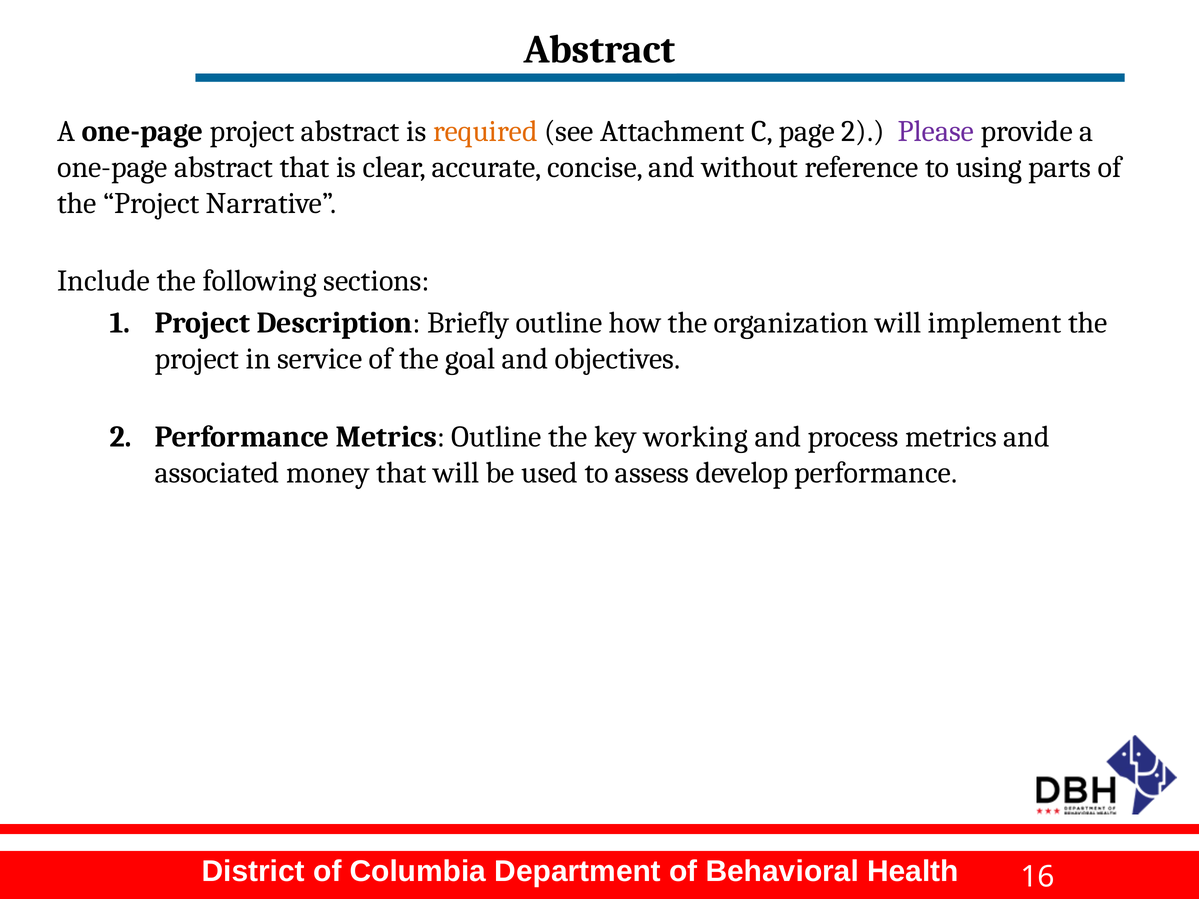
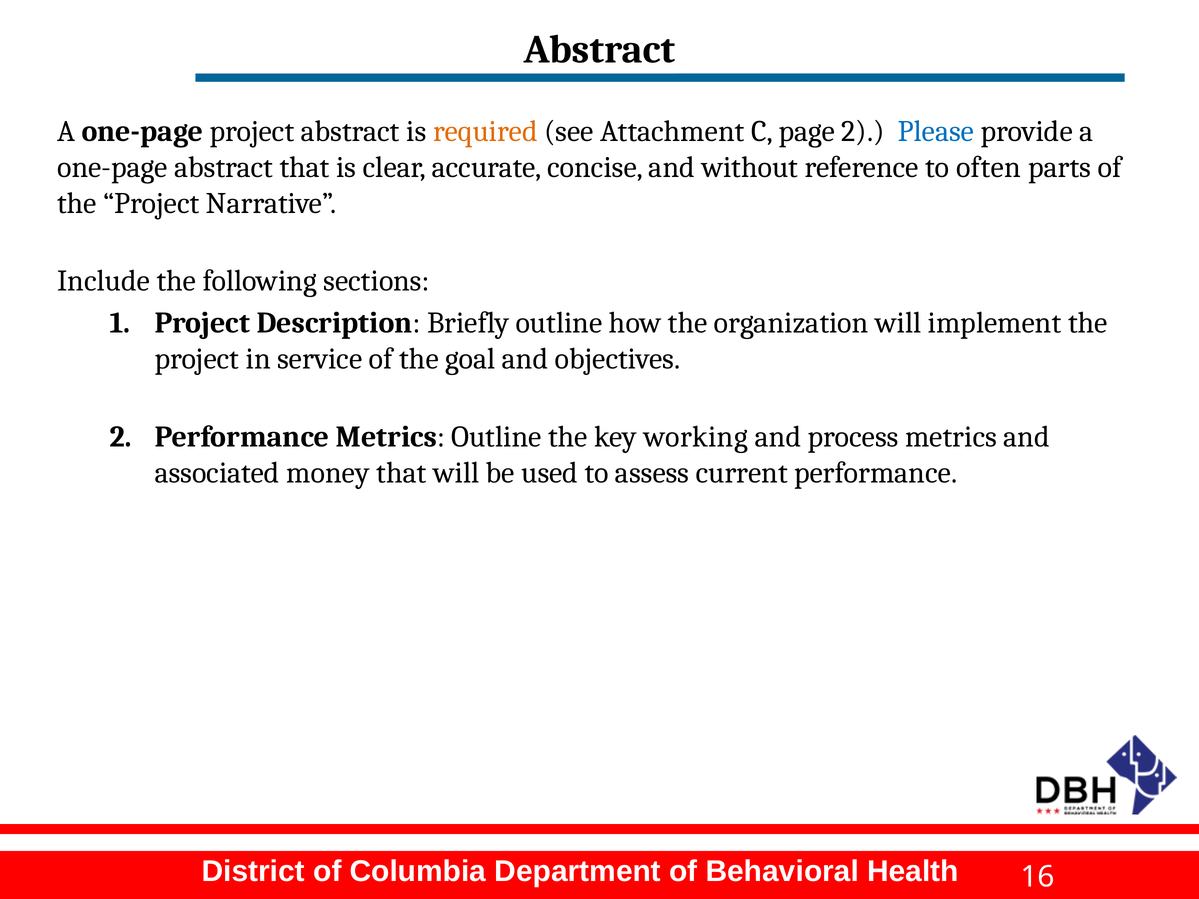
Please colour: purple -> blue (936, 131)
using: using -> often (989, 167)
develop: develop -> current (742, 473)
